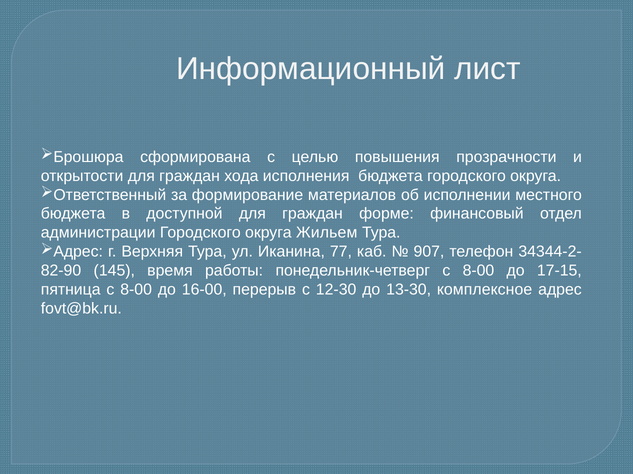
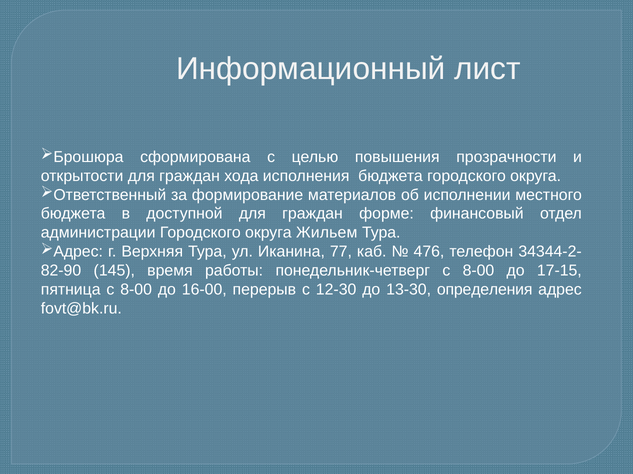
907: 907 -> 476 (429, 252)
комплексное: комплексное -> определения (485, 290)
